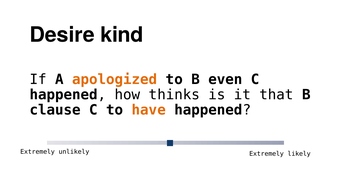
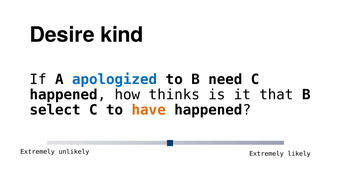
apologized colour: orange -> blue (115, 80)
even: even -> need (225, 80)
clause: clause -> select (55, 110)
